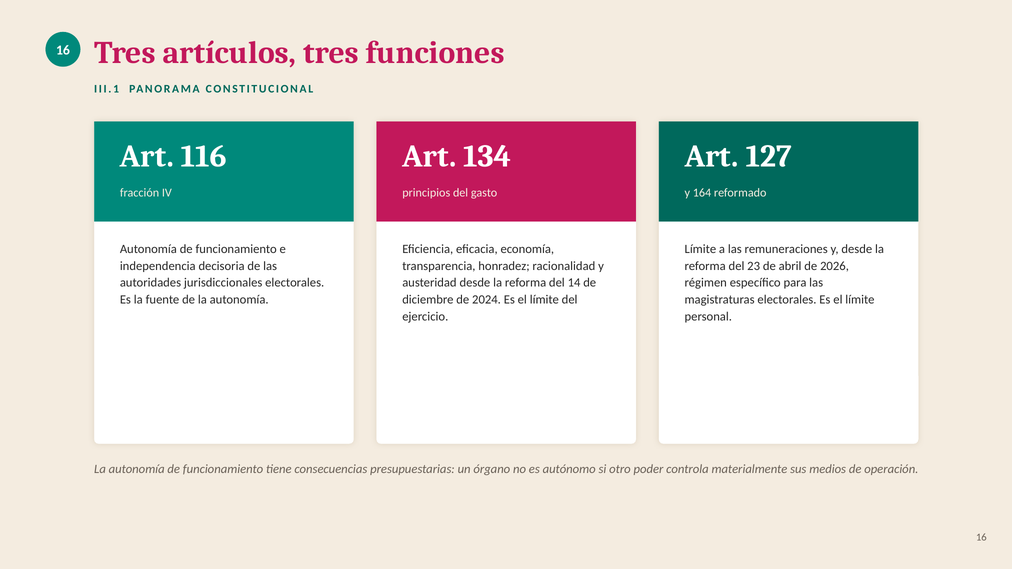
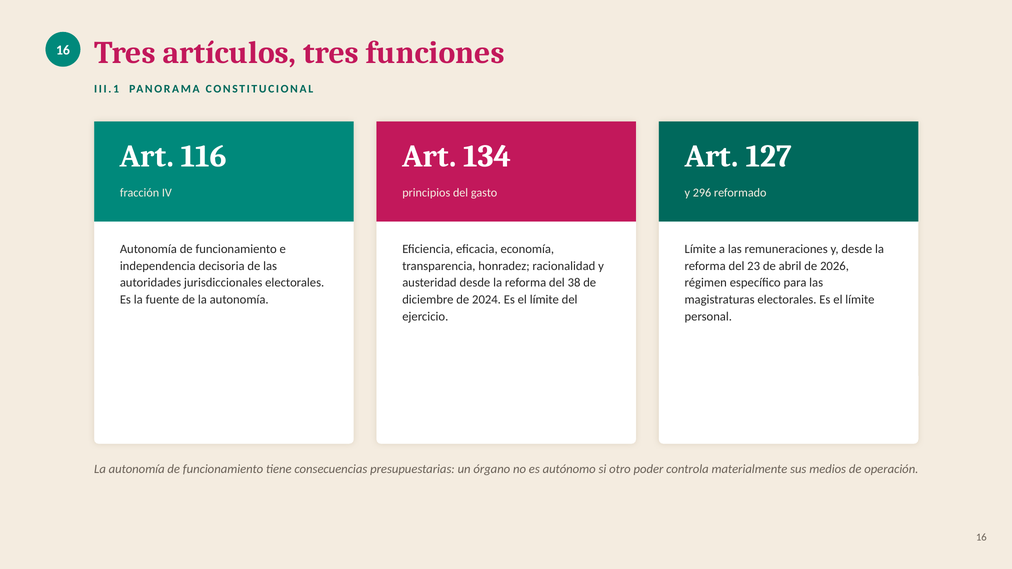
164: 164 -> 296 (702, 193)
14: 14 -> 38 (574, 283)
